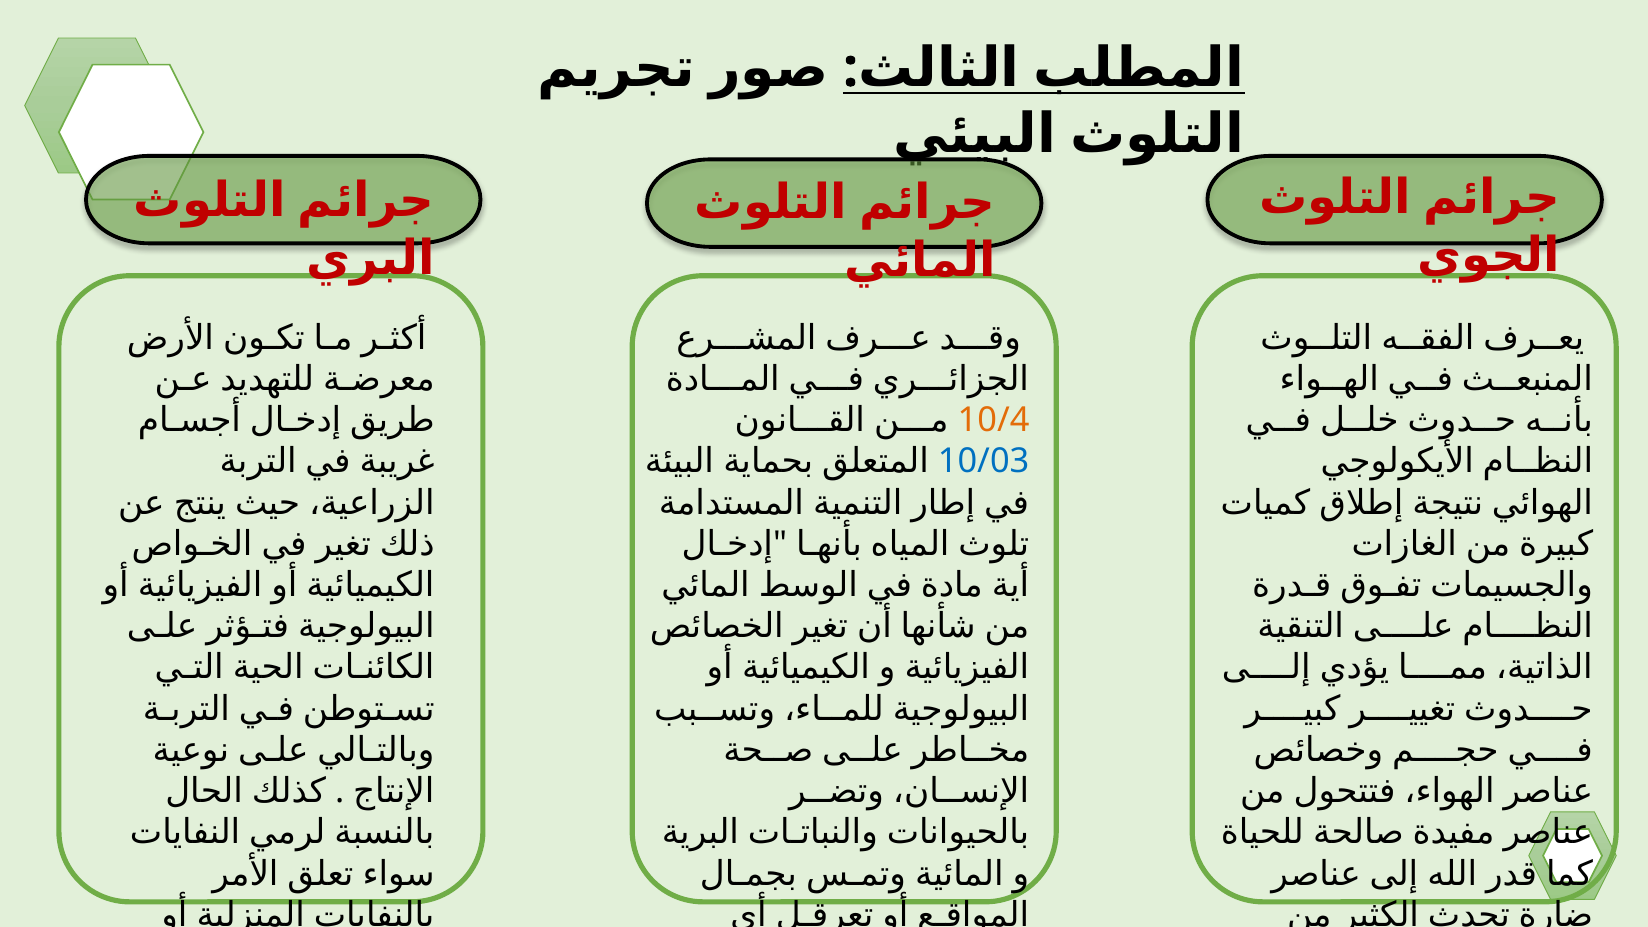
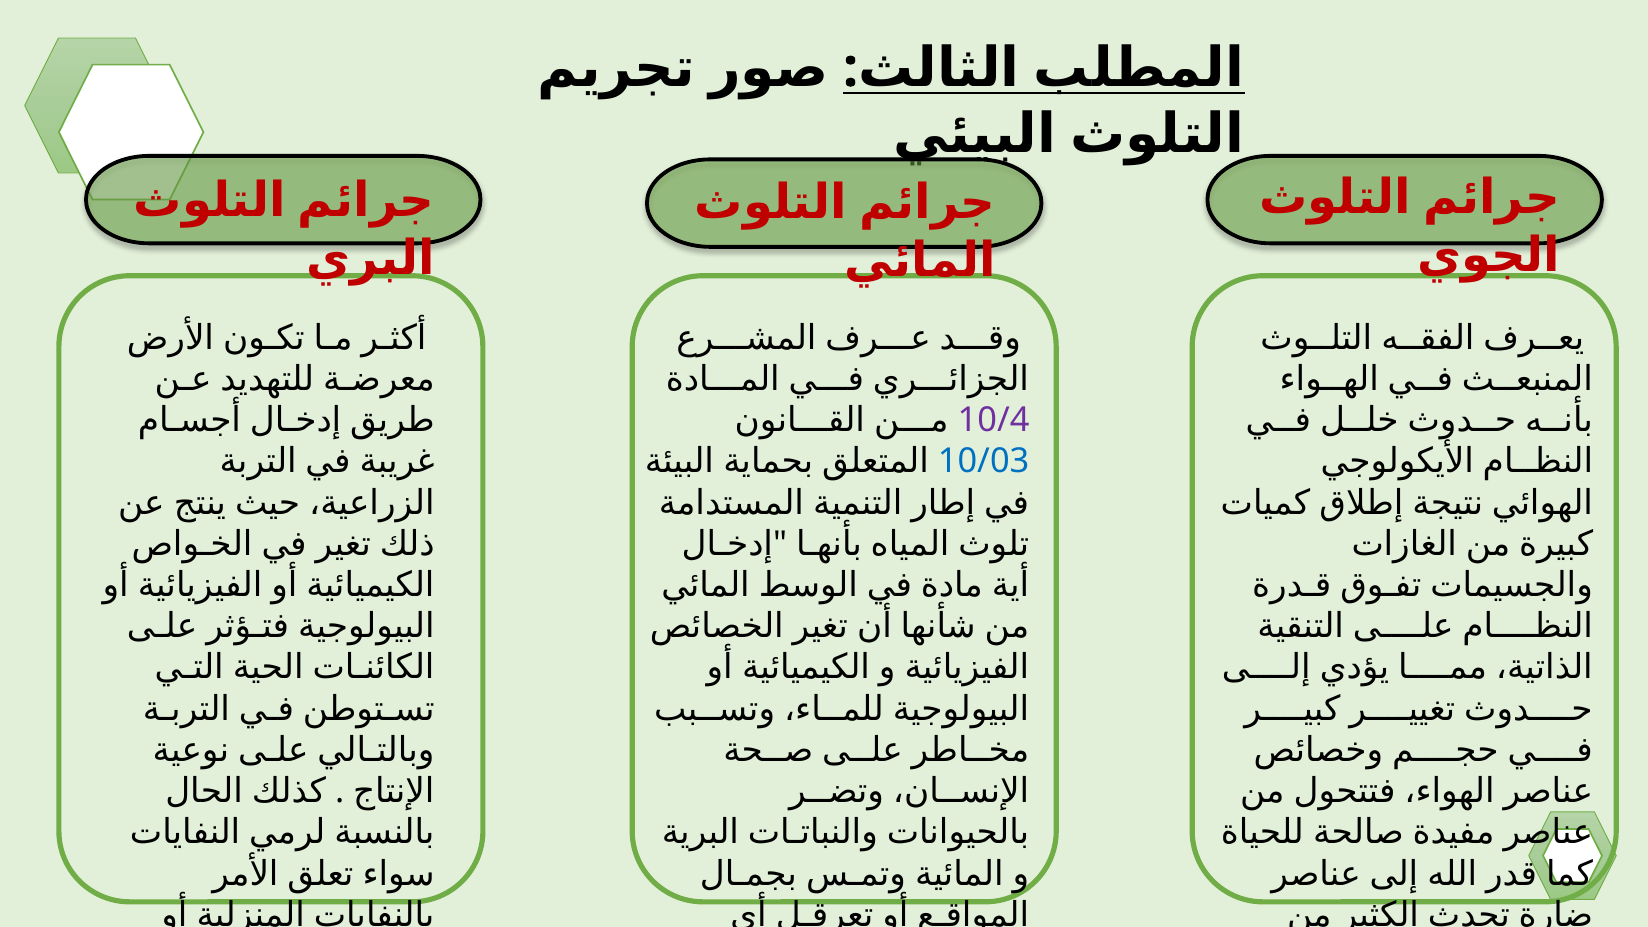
10/4 colour: orange -> purple (994, 420)
